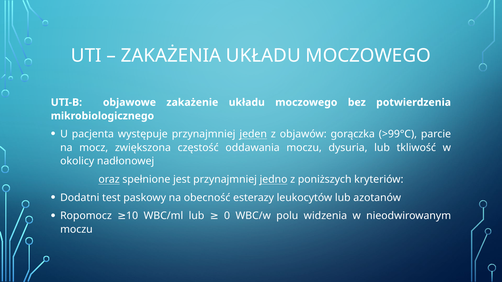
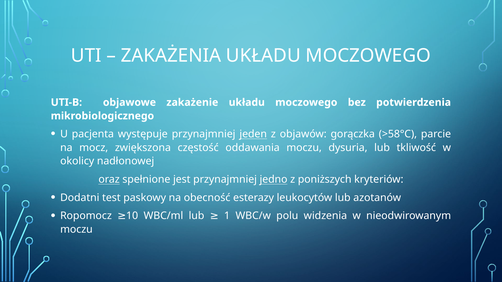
>99°C: >99°C -> >58°C (398, 134)
0: 0 -> 1 (227, 216)
